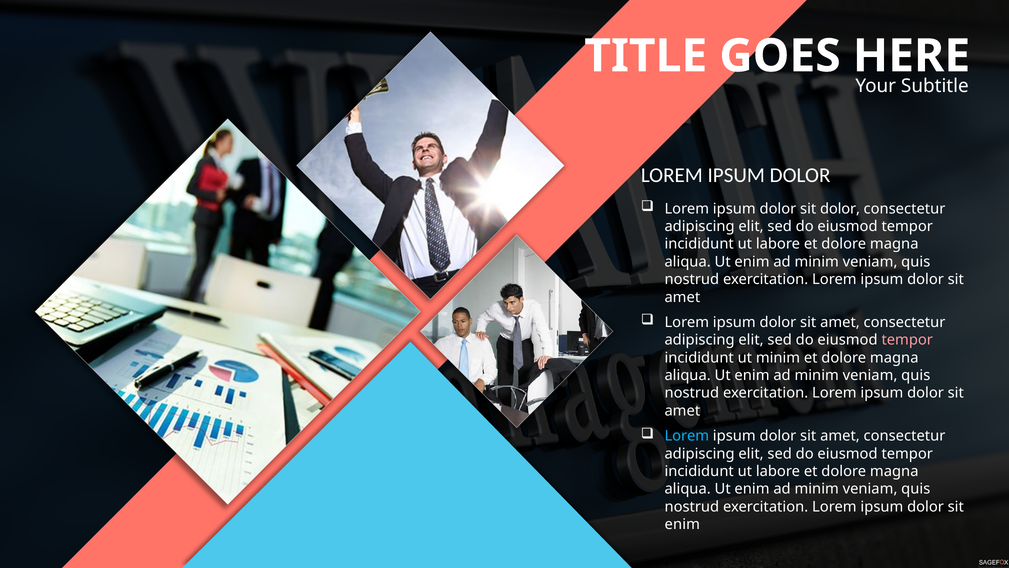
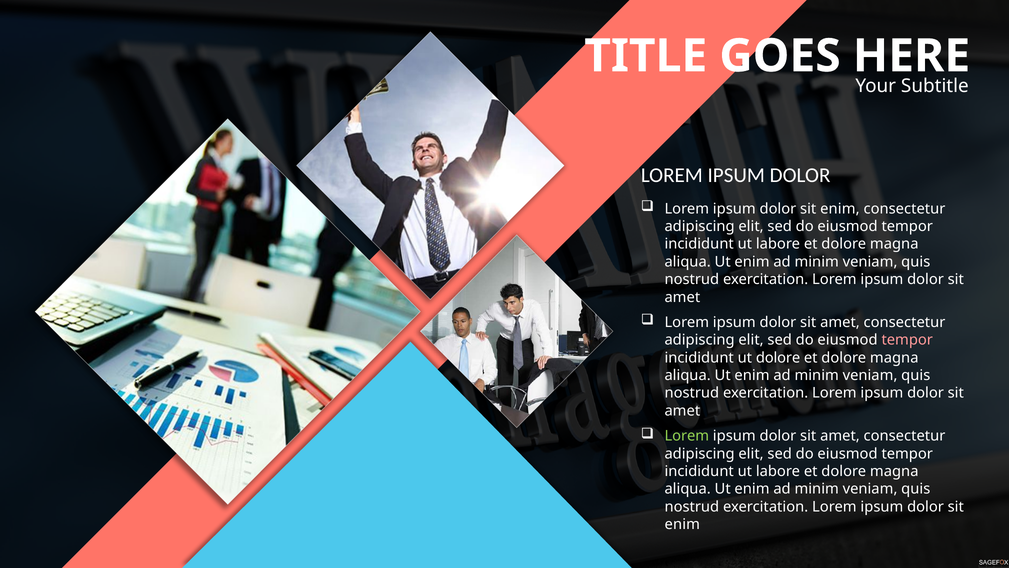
dolor: dolor -> enim (840, 209)
ut minim: minim -> dolore (778, 357)
Lorem colour: light blue -> light green (687, 436)
